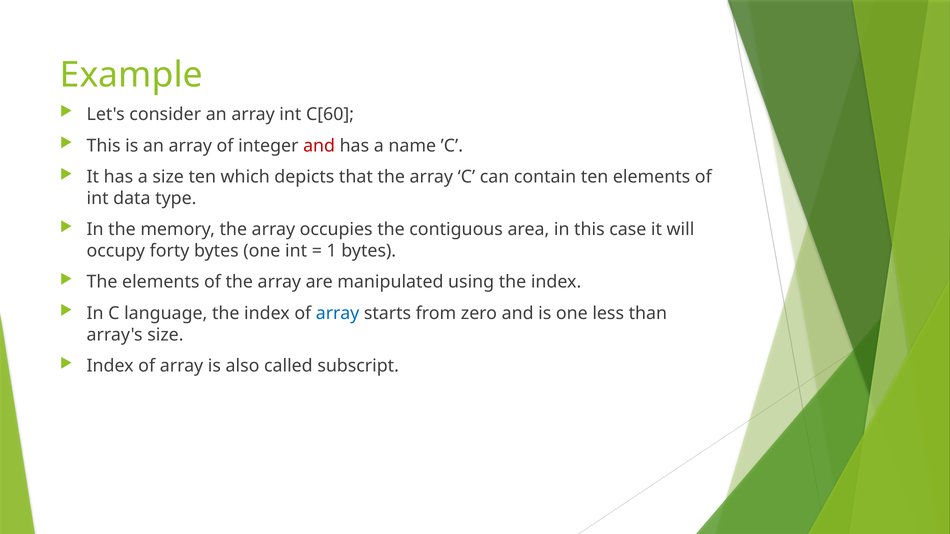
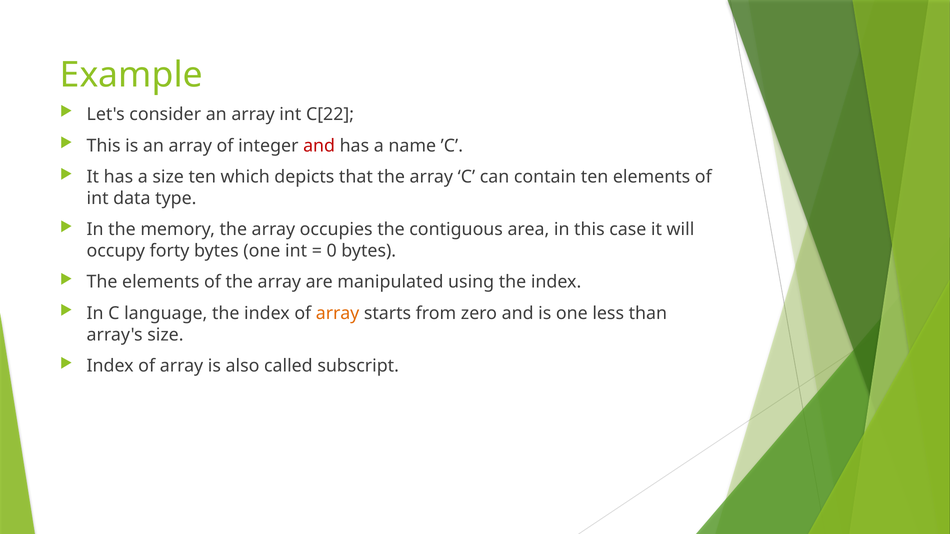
C[60: C[60 -> C[22 (330, 114)
1: 1 -> 0 (332, 251)
array colour: blue -> orange (338, 314)
